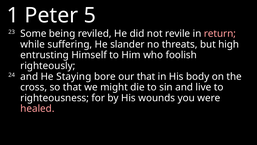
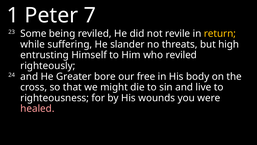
5: 5 -> 7 (90, 15)
return colour: pink -> yellow (220, 34)
who foolish: foolish -> reviled (181, 55)
Staying: Staying -> Greater (74, 76)
our that: that -> free (146, 76)
